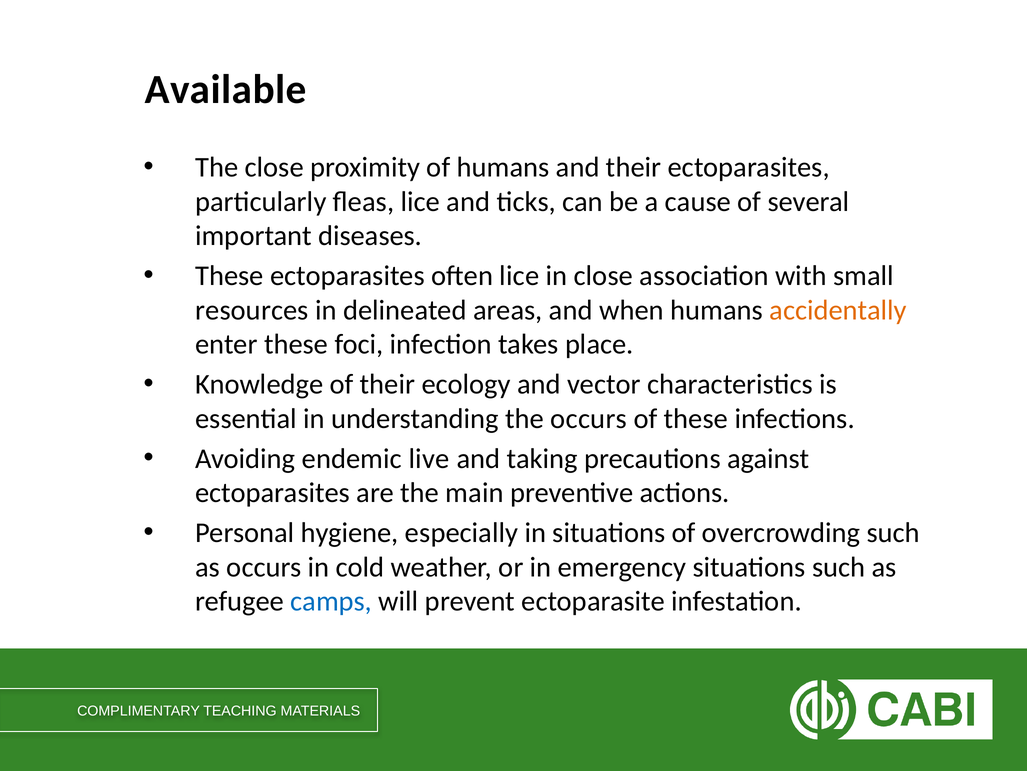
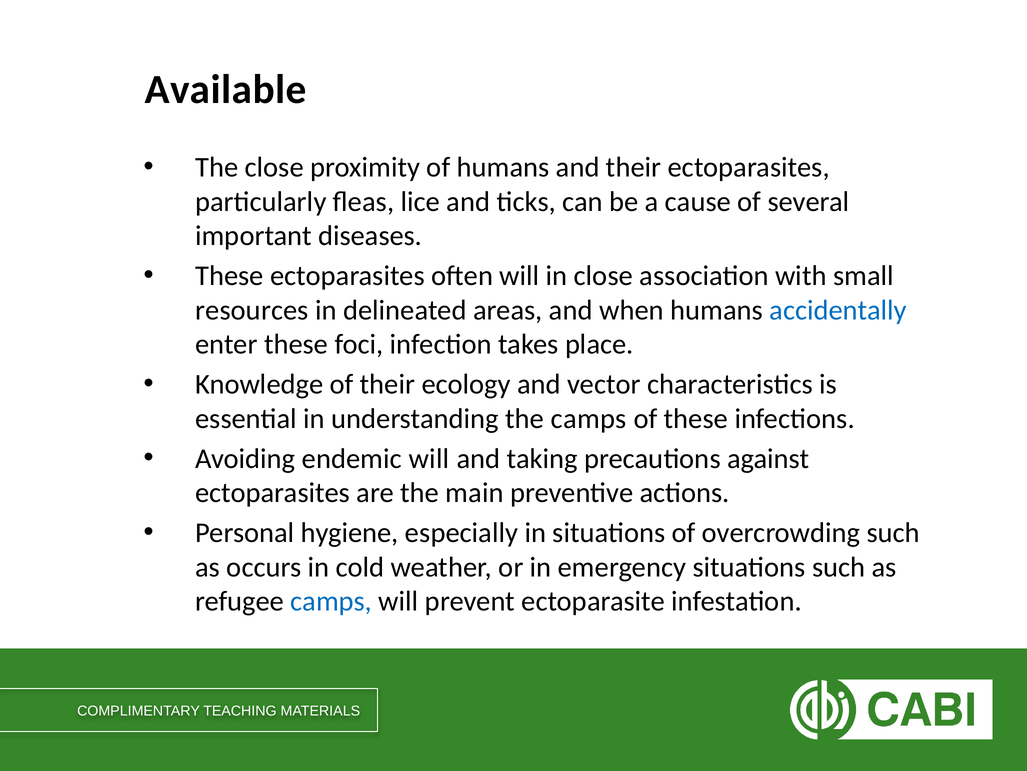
often lice: lice -> will (519, 276)
accidentally colour: orange -> blue (838, 310)
the occurs: occurs -> camps (589, 418)
endemic live: live -> will (429, 458)
